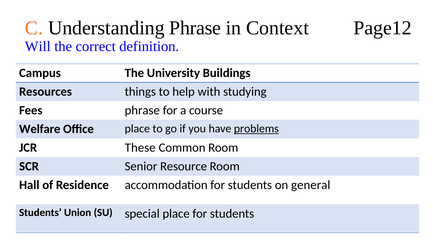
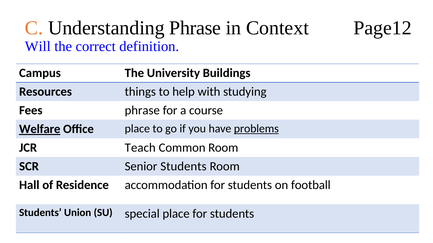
Welfare underline: none -> present (40, 129)
These: These -> Teach (140, 148)
Senior Resource: Resource -> Students (183, 167)
general: general -> football (311, 185)
